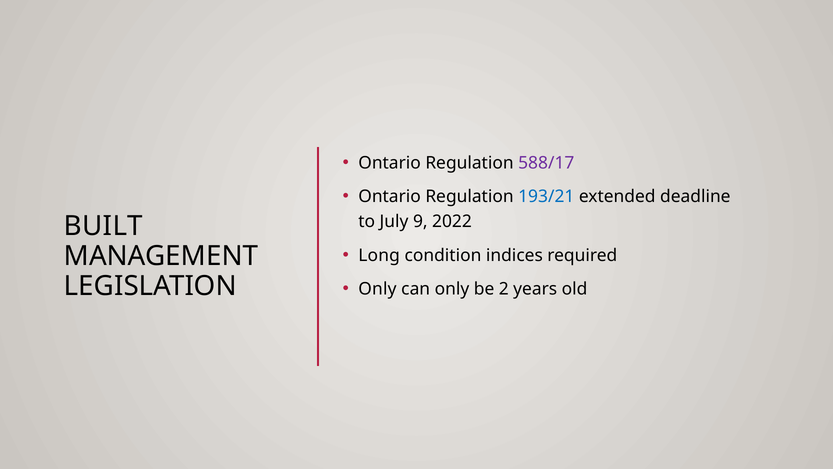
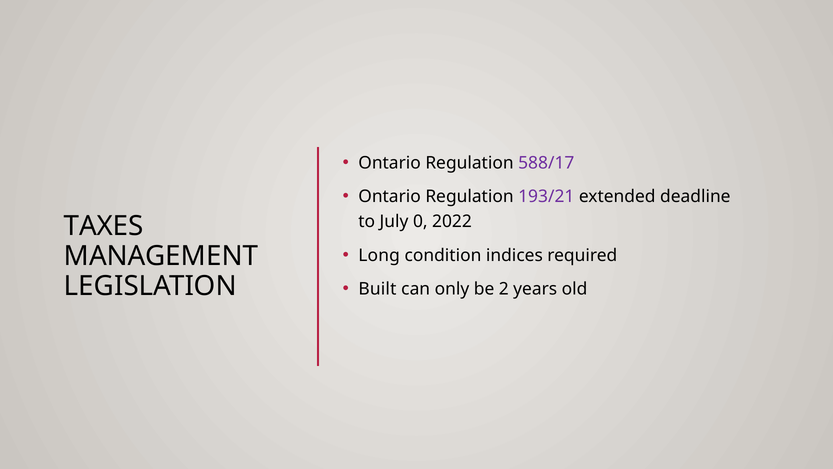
193/21 colour: blue -> purple (546, 196)
9: 9 -> 0 (420, 221)
BUILT: BUILT -> TAXES (104, 226)
Only: Only -> Built (377, 289)
